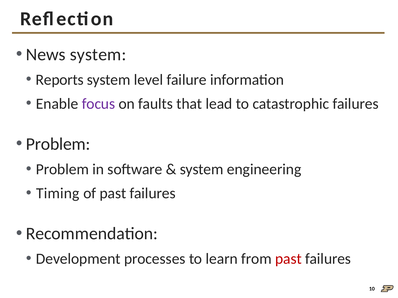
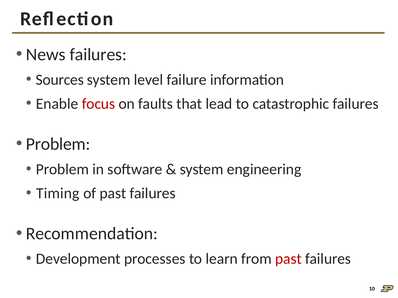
News system: system -> failures (98, 55)
Reports: Reports -> Sources (60, 80)
focus colour: purple -> red (98, 104)
